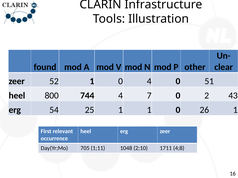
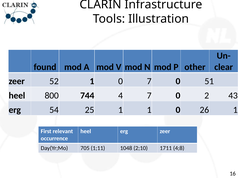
0 4: 4 -> 7 (149, 82)
